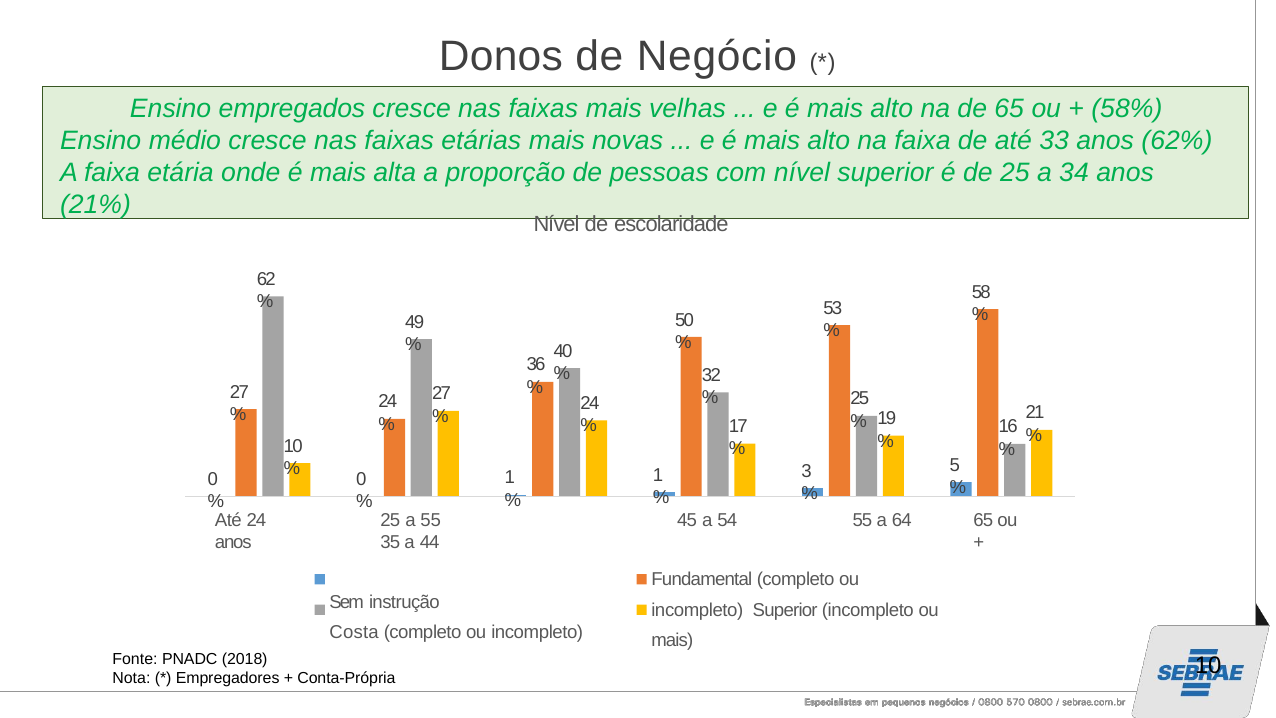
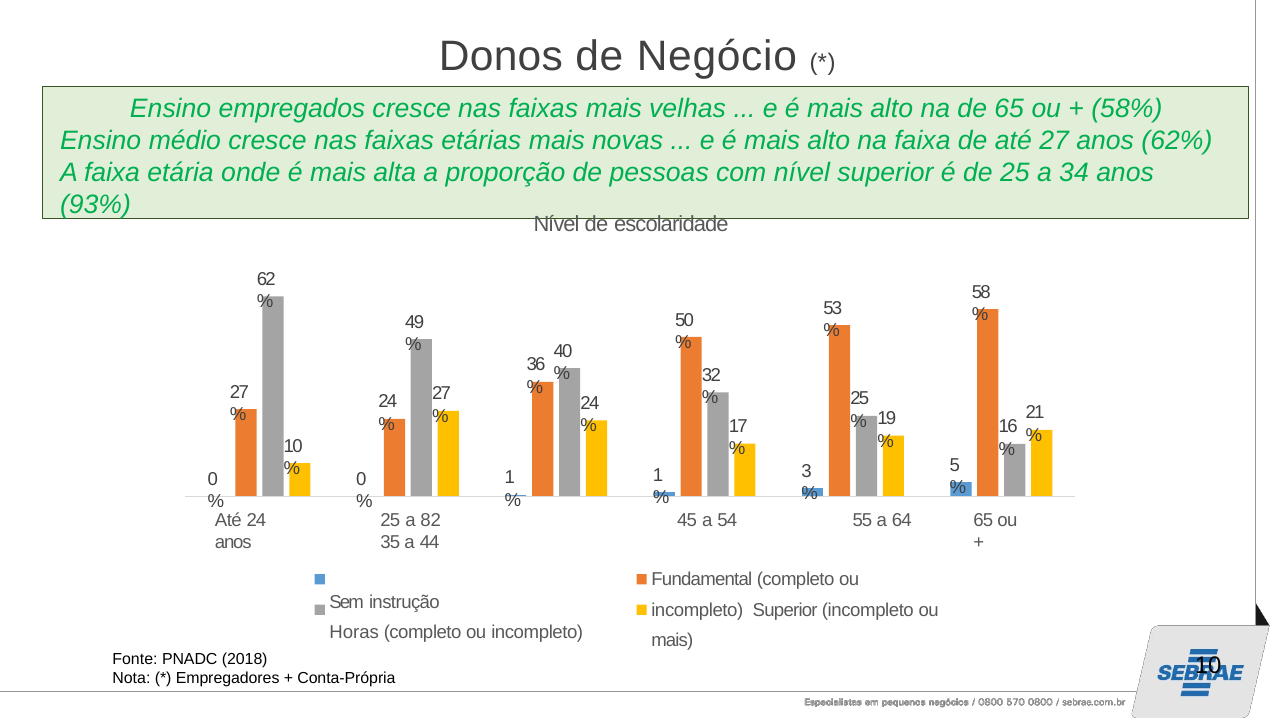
até 33: 33 -> 27 (1054, 141)
21%: 21% -> 93% (95, 205)
a 55: 55 -> 82 (431, 520)
Costa: Costa -> Horas (354, 632)
